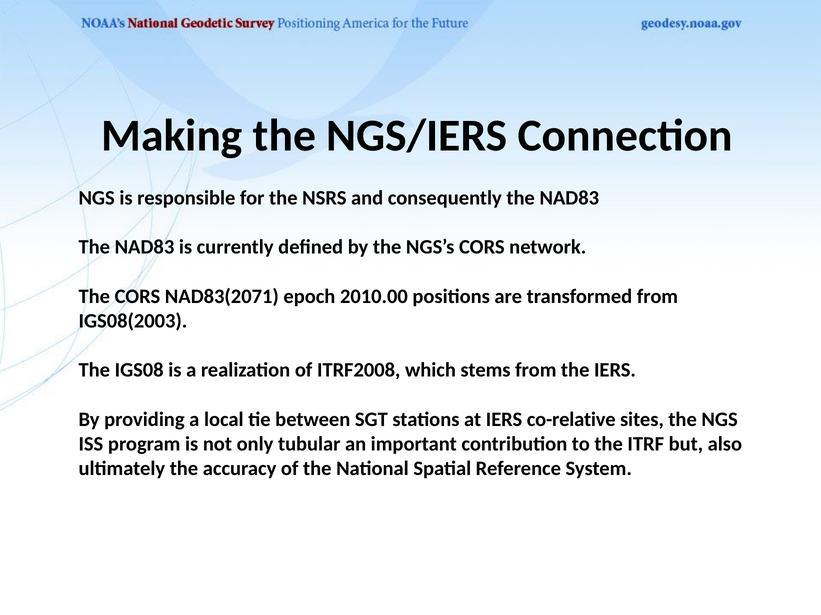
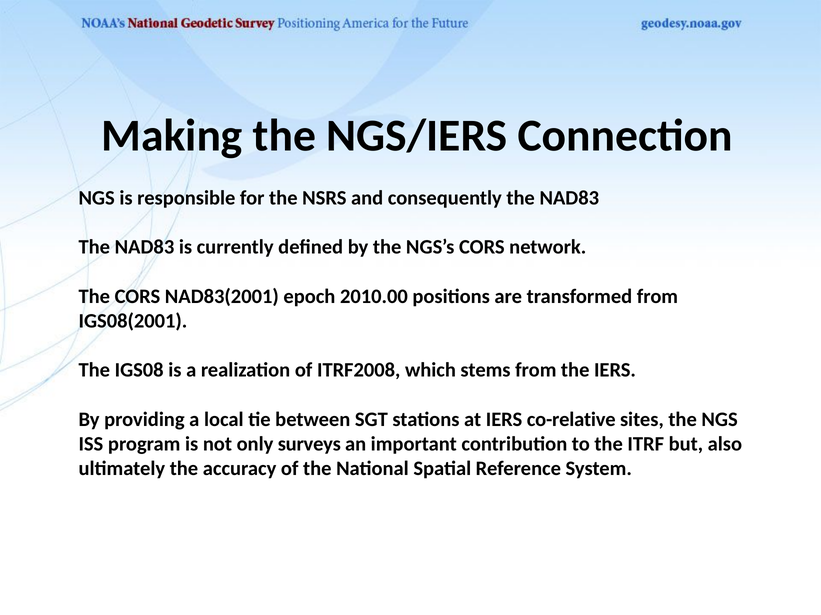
NAD83(2071: NAD83(2071 -> NAD83(2001 (222, 297)
IGS08(2003: IGS08(2003 -> IGS08(2001 (133, 321)
tubular: tubular -> surveys (309, 444)
